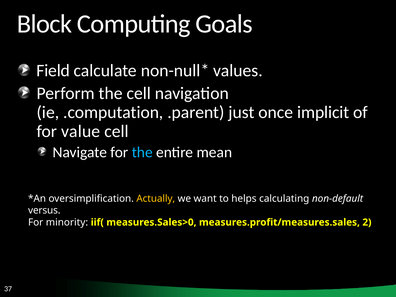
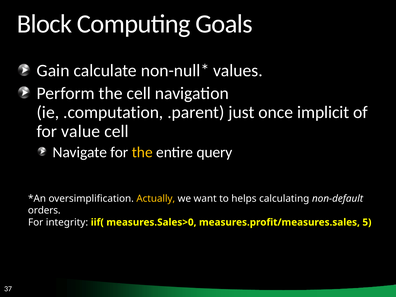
Field: Field -> Gain (53, 71)
the colour: light blue -> yellow (142, 152)
mean: mean -> query (214, 152)
versus: versus -> orders (44, 210)
minority: minority -> integrity (67, 222)
2: 2 -> 5 (367, 222)
